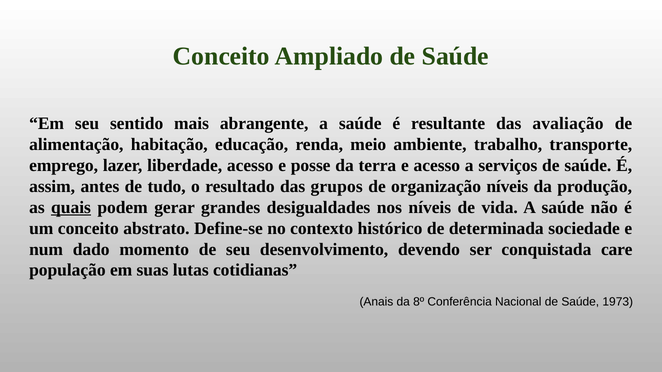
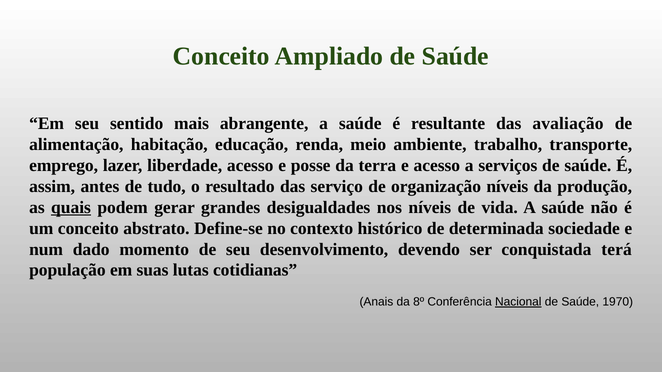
grupos: grupos -> serviço (337, 187)
care: care -> terá (617, 250)
Nacional underline: none -> present (518, 302)
1973: 1973 -> 1970 (618, 302)
